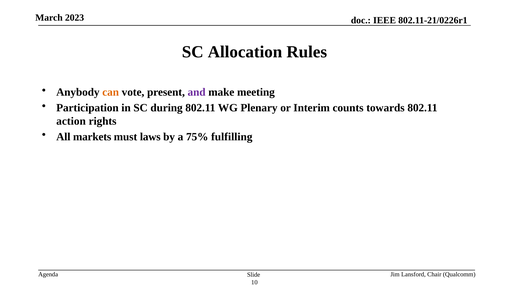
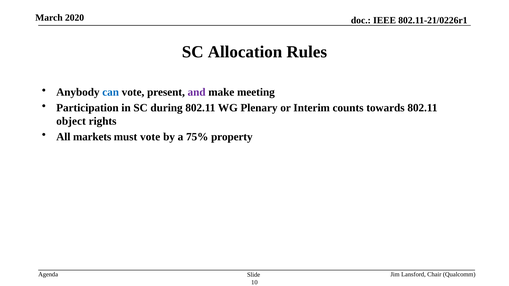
2023: 2023 -> 2020 (75, 18)
can colour: orange -> blue (111, 92)
action: action -> object (71, 121)
must laws: laws -> vote (150, 137)
fulfilling: fulfilling -> property (232, 137)
